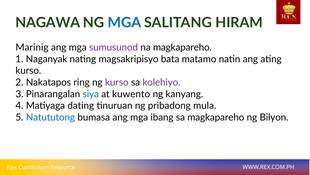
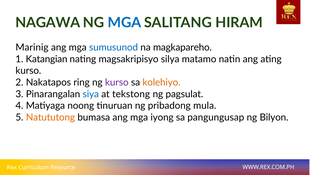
sumusunod colour: purple -> blue (114, 47)
Naganyak: Naganyak -> Katangian (47, 59)
bata: bata -> silya (170, 59)
kolehiyo colour: purple -> orange (161, 82)
kuwento: kuwento -> tekstong (131, 94)
kanyang: kanyang -> pagsulat (184, 94)
dating: dating -> noong (81, 105)
Natututong colour: blue -> orange (50, 117)
ibang: ibang -> iyong (162, 117)
sa magkapareho: magkapareho -> pangungusap (216, 117)
